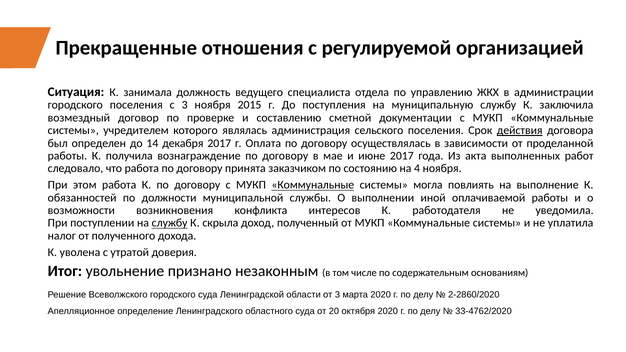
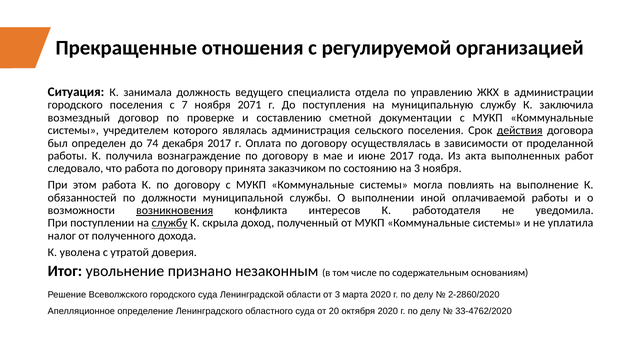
с 3: 3 -> 7 (185, 105)
2015: 2015 -> 2071 (250, 105)
14: 14 -> 74 (152, 143)
на 4: 4 -> 3 (417, 169)
Коммунальные underline: present -> none (313, 185)
возникновения underline: none -> present (175, 211)
